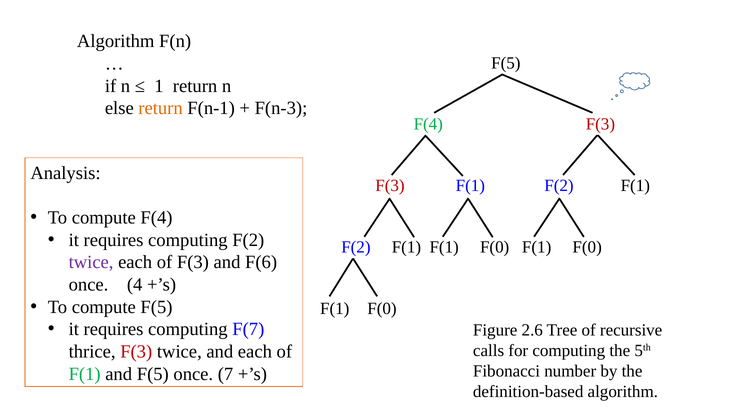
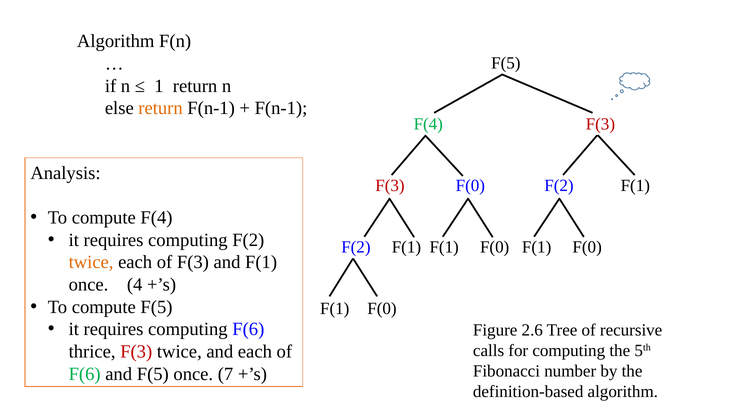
F(n-3: F(n-3 -> F(n-1 (281, 108)
F(3 F(1: F(1 -> F(0 (470, 186)
twice colour: purple -> orange (91, 262)
and F(6: F(6 -> F(1 (261, 262)
computing F(7: F(7 -> F(6 (248, 329)
F(1: F(1 -> F(6 (85, 374)
